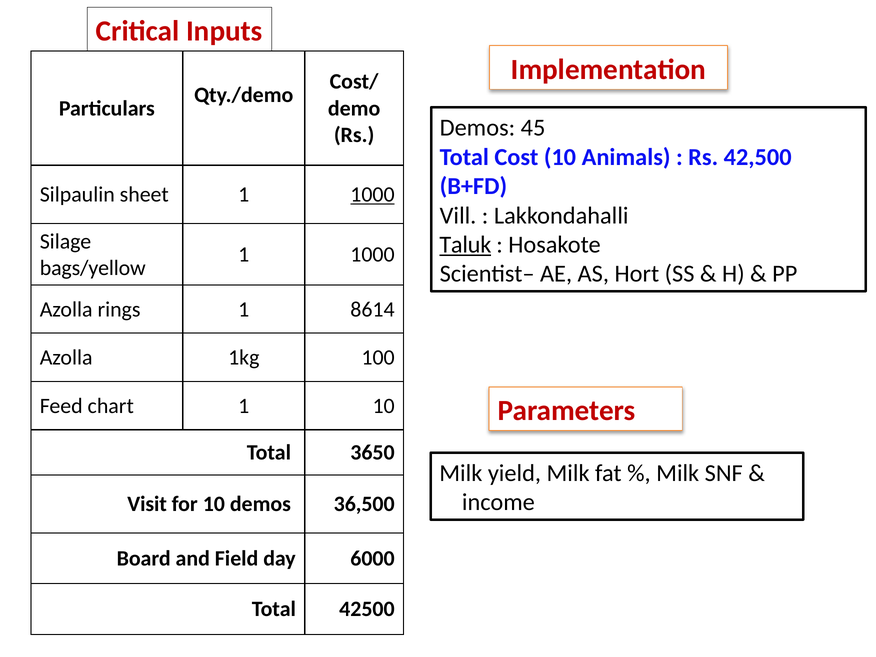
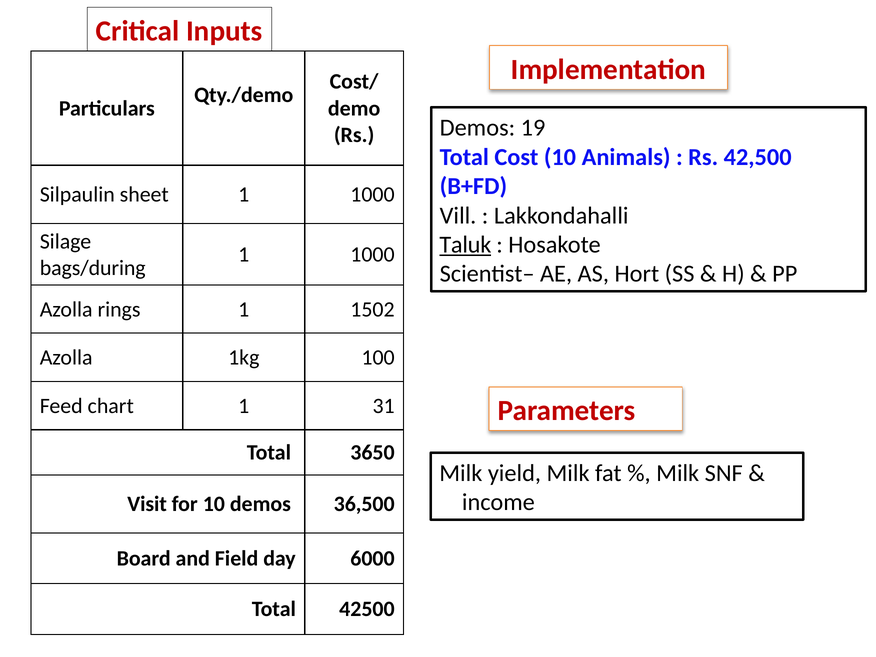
45: 45 -> 19 (533, 128)
1000 underline: present -> none (372, 195)
bags/yellow: bags/yellow -> bags/during (93, 268)
8614: 8614 -> 1502 (372, 309)
1 10: 10 -> 31 (384, 406)
